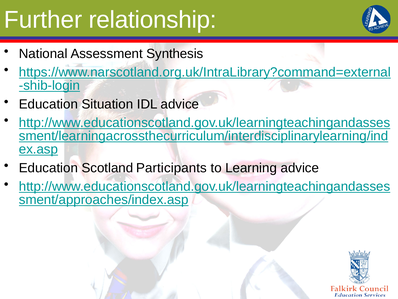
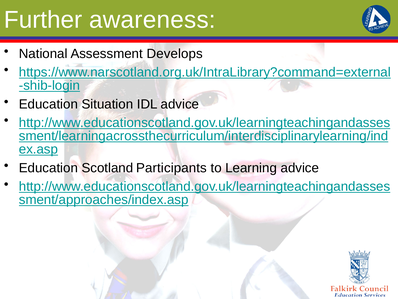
relationship: relationship -> awareness (152, 20)
Synthesis: Synthesis -> Develops (175, 54)
